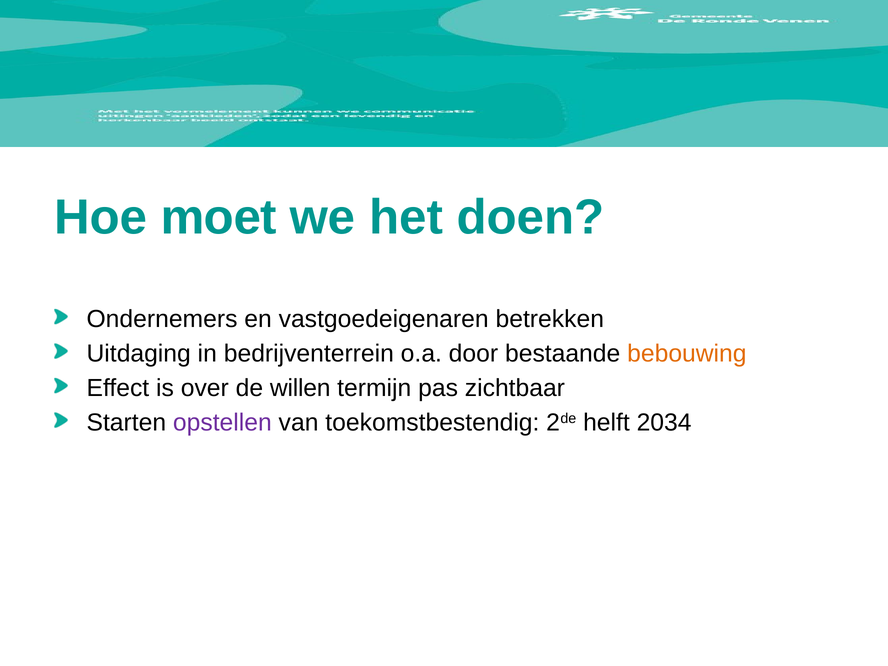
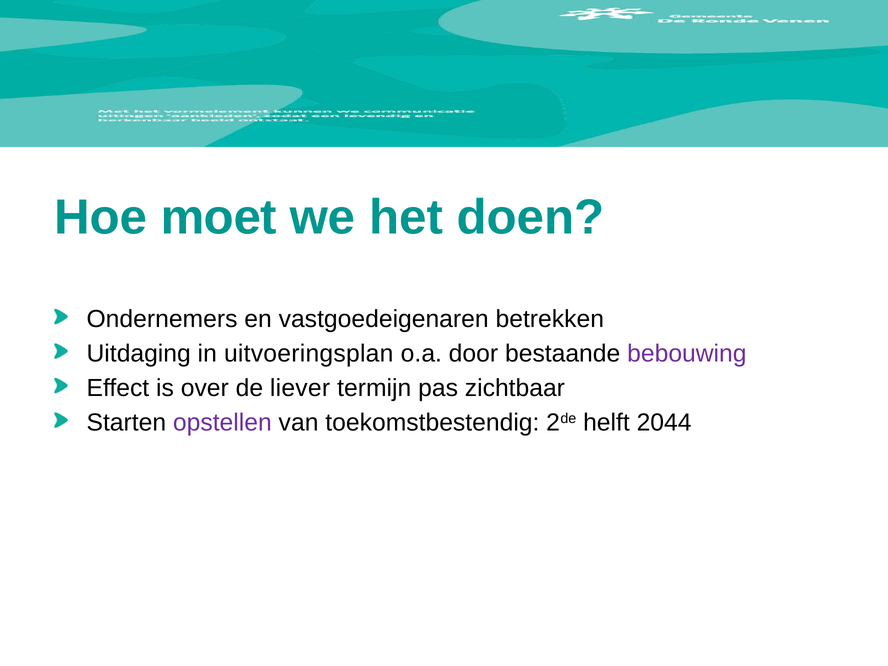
bedrijventerrein: bedrijventerrein -> uitvoeringsplan (309, 354)
bebouwing colour: orange -> purple (687, 354)
willen: willen -> liever (300, 388)
2034: 2034 -> 2044 (664, 423)
